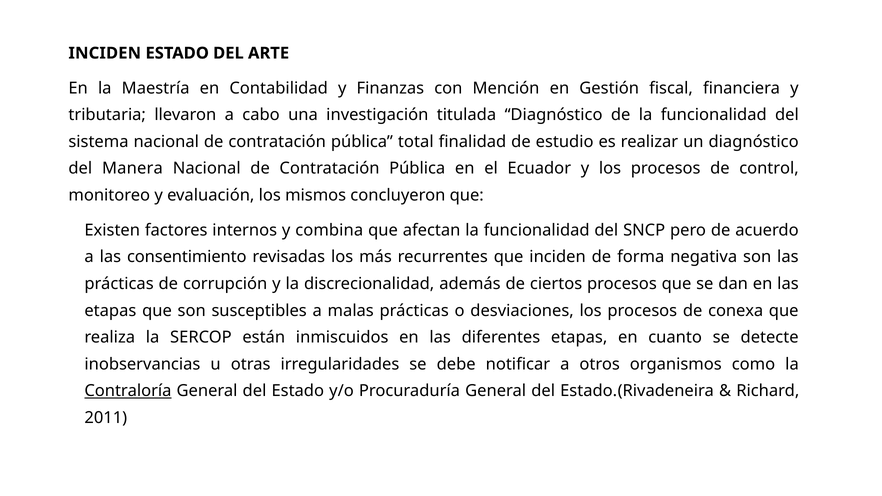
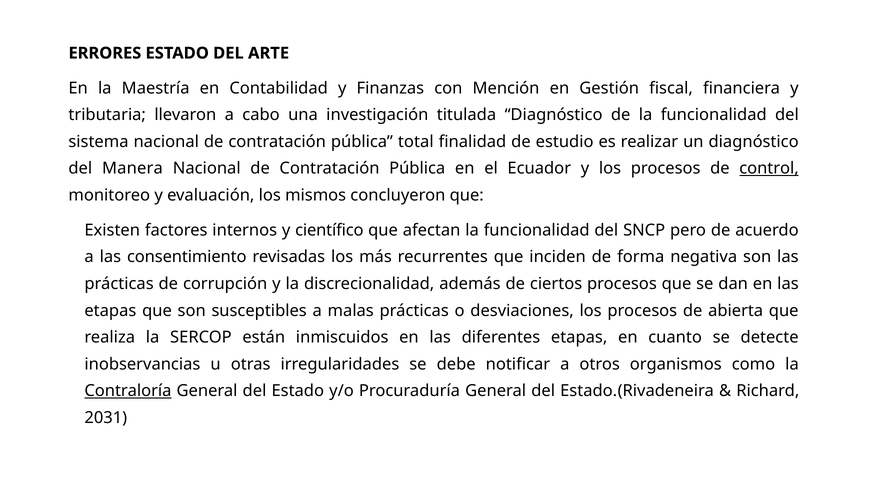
INCIDEN: INCIDEN -> ERRORES (105, 53)
control underline: none -> present (769, 169)
combina: combina -> científico (329, 230)
conexa: conexa -> abierta (736, 311)
2011: 2011 -> 2031 (106, 418)
